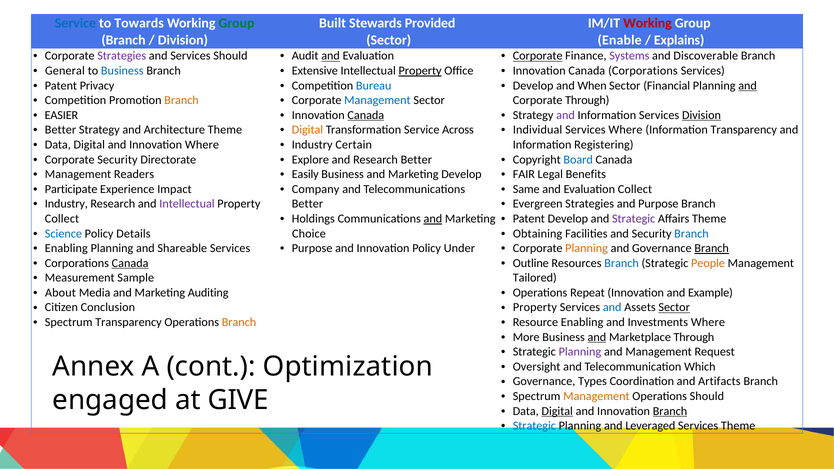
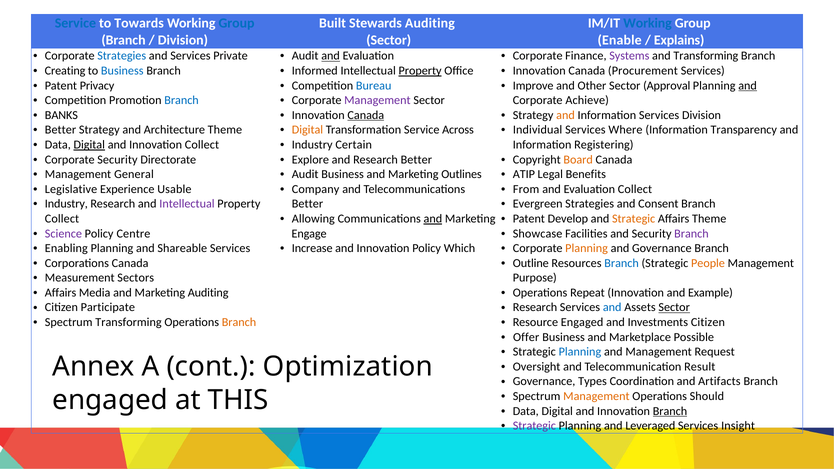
Group colour: green -> blue (237, 23)
Stewards Provided: Provided -> Auditing (430, 23)
Working colour: red -> blue (648, 23)
Strategies colour: purple -> blue (122, 56)
Services Should: Should -> Private (231, 56)
Corporate underline: present -> none (538, 56)
and Discoverable: Discoverable -> Transforming (706, 56)
General: General -> Creating (65, 71)
Extensive: Extensive -> Informed (315, 71)
Canada Corporations: Corporations -> Procurement (643, 71)
Develop: Develop -> Improve (533, 86)
When: When -> Other (592, 86)
Financial: Financial -> Approval (667, 86)
Branch colour: orange -> blue (182, 100)
Management colour: blue -> purple (377, 100)
Corporate Through: Through -> Achieve (587, 100)
EASIER: EASIER -> BANKS (61, 115)
and colour: purple -> orange (565, 115)
Division underline: present -> none (701, 115)
Digital underline: none -> present (89, 145)
Innovation Where: Where -> Collect (202, 145)
Board colour: blue -> orange (578, 160)
Readers: Readers -> General (134, 174)
Easily: Easily -> Audit (305, 174)
Marketing Develop: Develop -> Outlines (462, 174)
FAIR: FAIR -> ATIP (524, 174)
Participate: Participate -> Legislative (71, 189)
Impact: Impact -> Usable (174, 189)
Same: Same -> From (526, 189)
and Purpose: Purpose -> Consent (658, 204)
Holdings: Holdings -> Allowing (313, 219)
Strategic colour: purple -> orange (634, 219)
Science colour: blue -> purple (63, 234)
Details: Details -> Centre (133, 234)
Obtaining: Obtaining -> Showcase (538, 234)
Branch colour: blue -> purple (691, 234)
Choice: Choice -> Engage (309, 234)
Purpose: Purpose -> Increase (312, 248)
Under: Under -> Which (460, 248)
Branch underline: present -> none (712, 248)
Canada underline: present -> none (130, 263)
Sample: Sample -> Sectors (136, 278)
Tailored: Tailored -> Purpose (535, 278)
About: About -> Affairs (61, 293)
Conclusion: Conclusion -> Participate (108, 308)
Property: Property -> Research (535, 308)
Spectrum Transparency: Transparency -> Transforming (128, 322)
Resource Enabling: Enabling -> Engaged (582, 322)
Investments Where: Where -> Citizen (708, 322)
More: More -> Offer (526, 337)
and underline: present -> none (597, 337)
Marketplace Through: Through -> Possible (694, 337)
Planning colour: purple -> blue (580, 352)
Which: Which -> Result (700, 367)
GIVE: GIVE -> THIS (238, 400)
Digital underline: present -> none (557, 411)
Strategic colour: blue -> purple (534, 426)
Services Theme: Theme -> Insight (738, 426)
